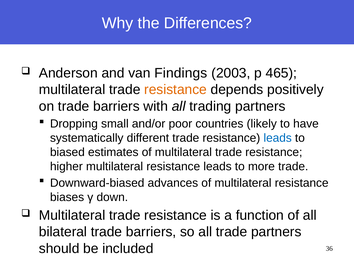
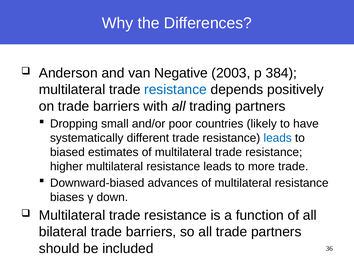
Findings: Findings -> Negative (181, 73)
465: 465 -> 384 (281, 73)
resistance colour: orange -> blue (176, 89)
